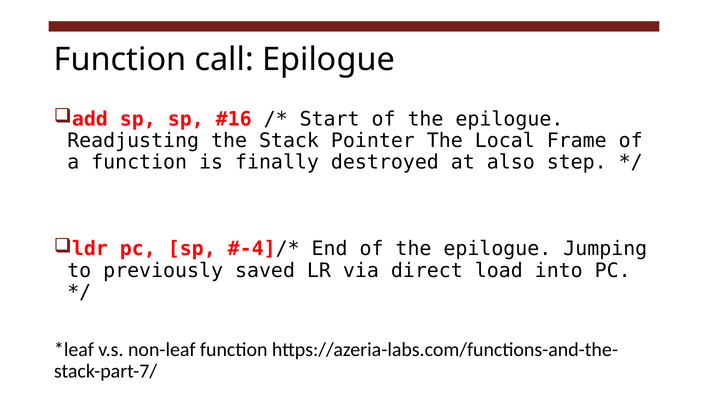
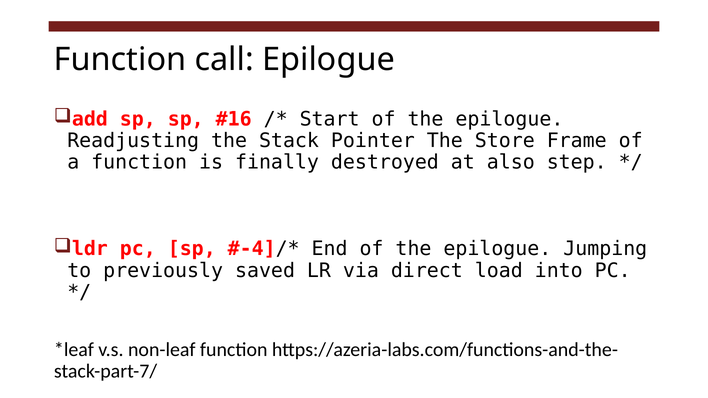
Local: Local -> Store (505, 141)
